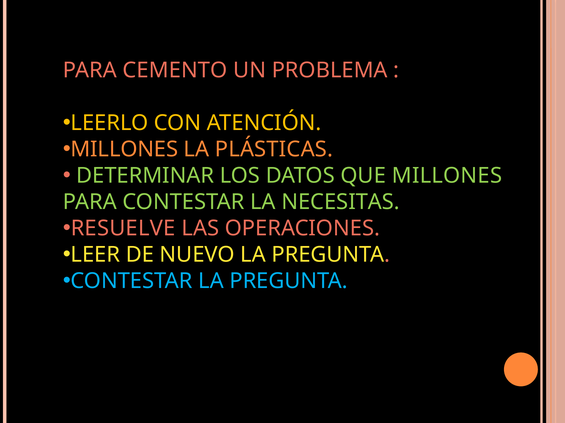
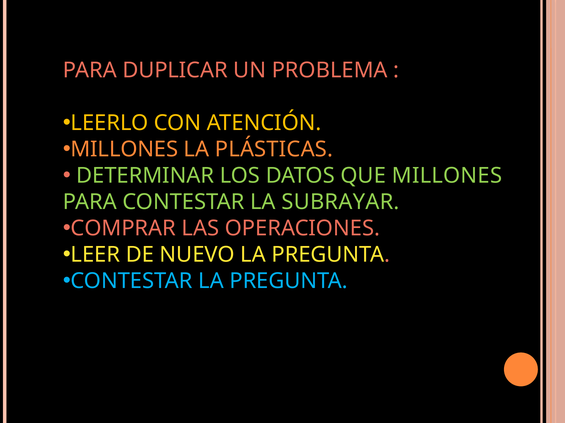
CEMENTO: CEMENTO -> DUPLICAR (175, 70)
NECESITAS: NECESITAS -> SUBRAYAR (341, 202)
RESUELVE: RESUELVE -> COMPRAR (123, 229)
